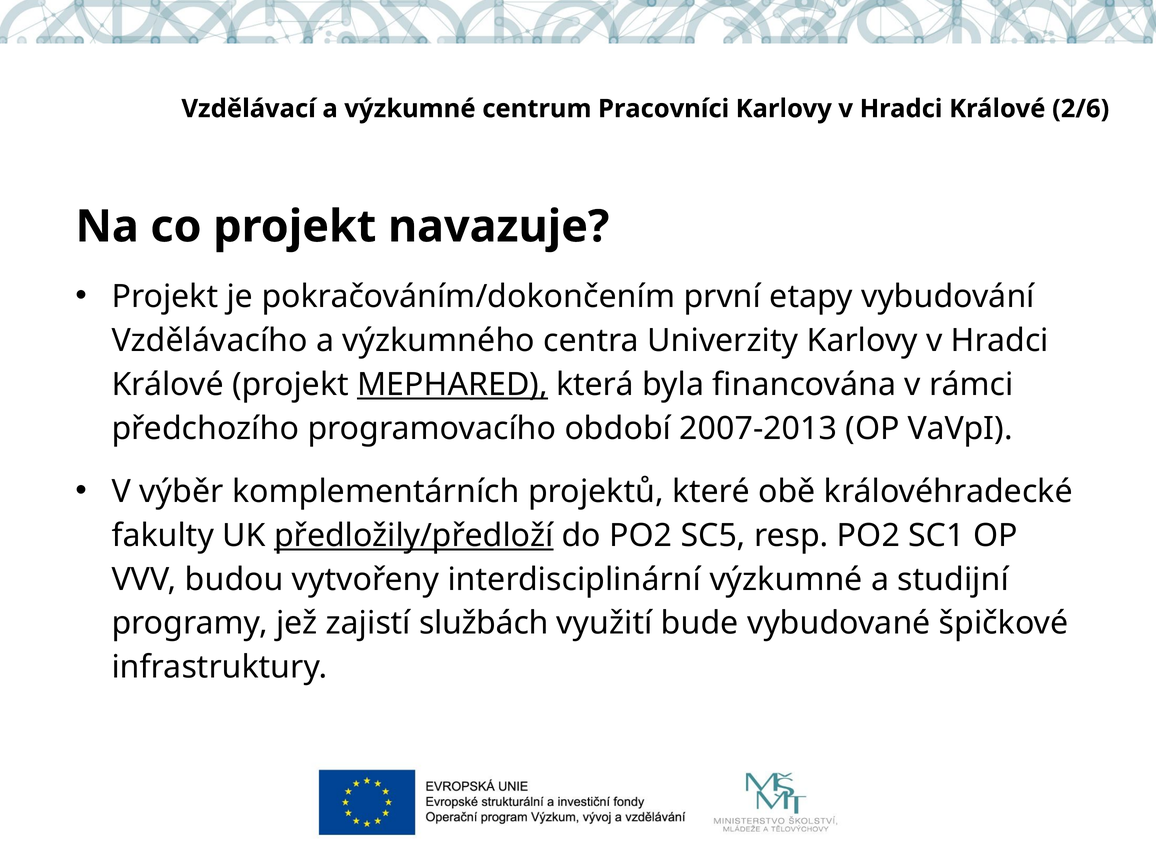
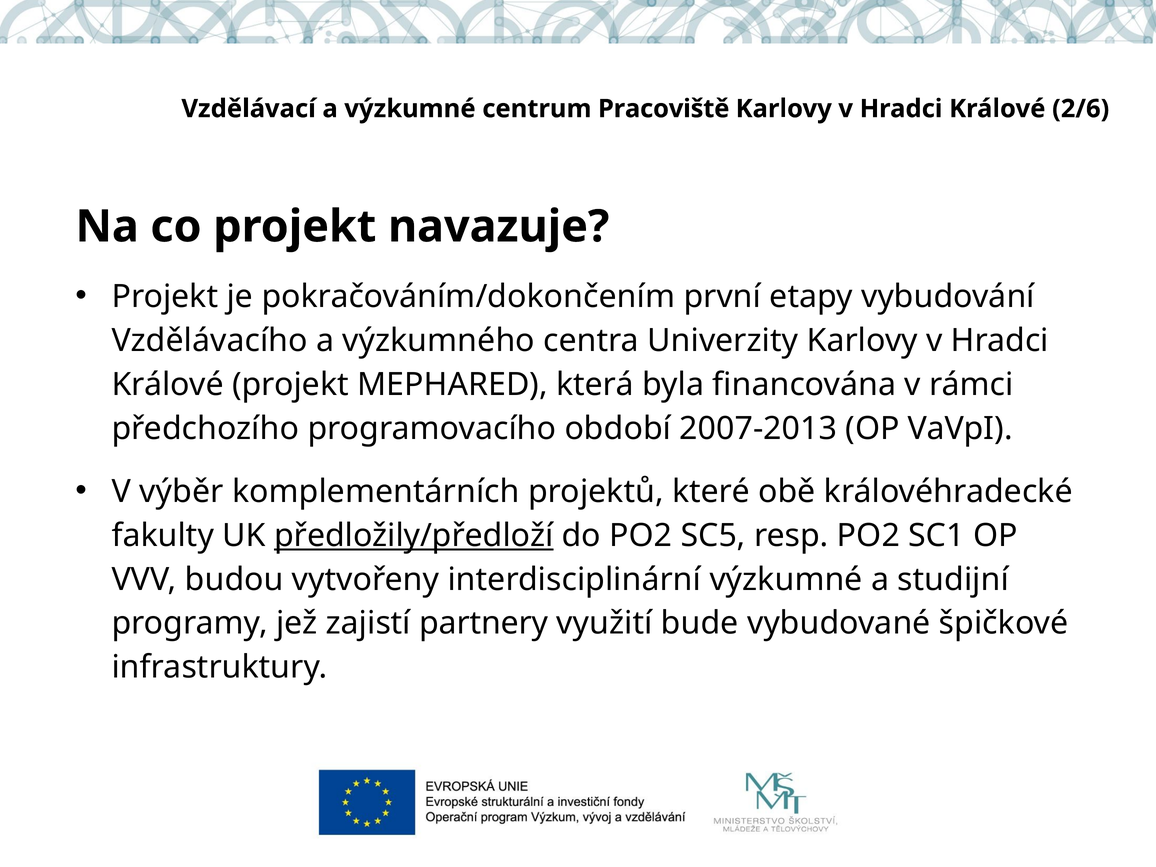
Pracovníci: Pracovníci -> Pracoviště (664, 109)
MEPHARED underline: present -> none (453, 384)
službách: službách -> partnery (484, 623)
